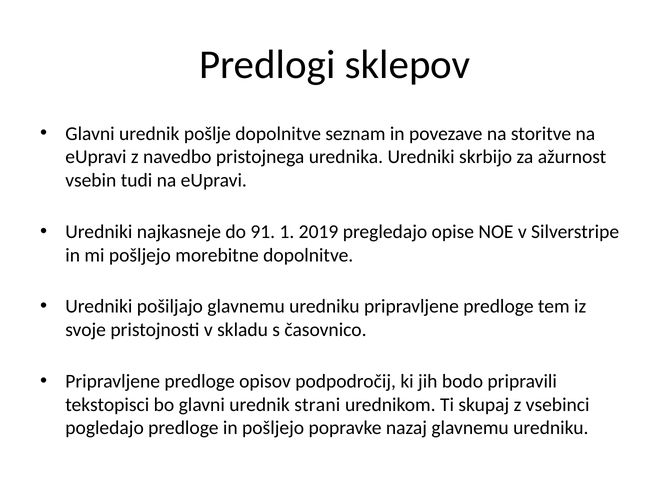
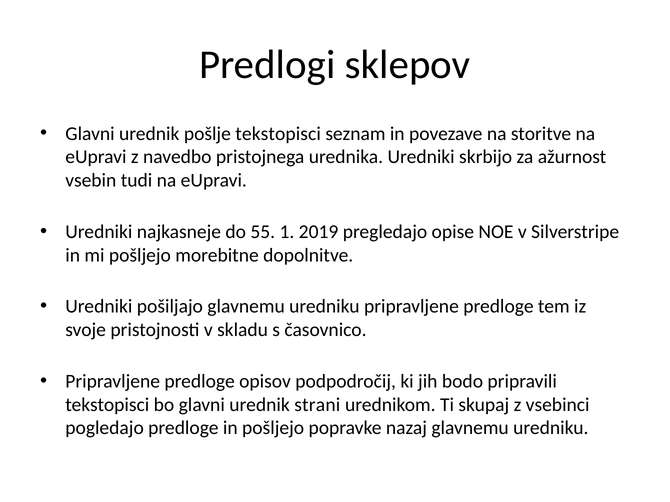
pošlje dopolnitve: dopolnitve -> tekstopisci (278, 134)
91: 91 -> 55 (263, 232)
